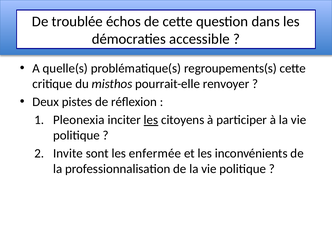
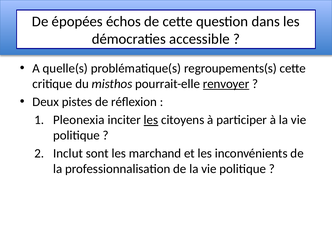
troublée: troublée -> épopées (77, 21)
renvoyer underline: none -> present (226, 84)
Invite: Invite -> Inclut (68, 153)
enfermée: enfermée -> marchand (155, 153)
